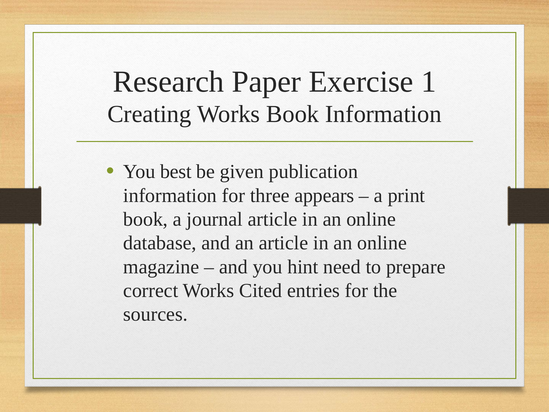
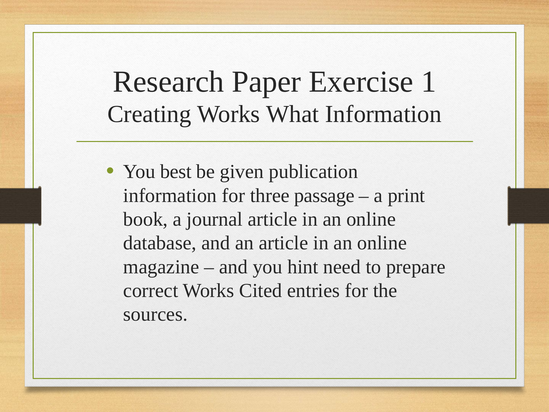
Works Book: Book -> What (293, 114)
appears: appears -> passage (324, 195)
